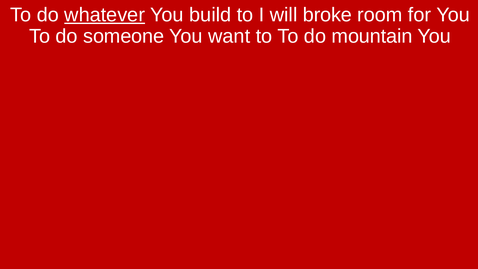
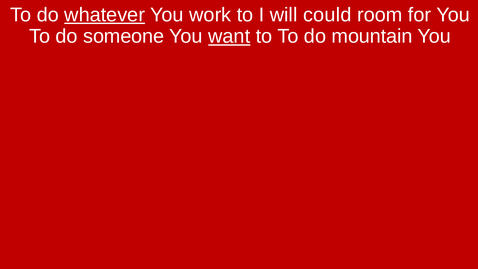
build: build -> work (210, 15)
broke: broke -> could (327, 15)
want underline: none -> present (229, 36)
